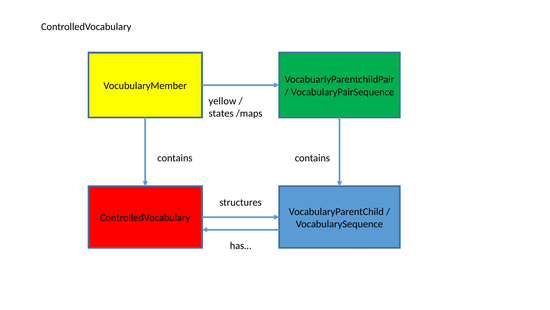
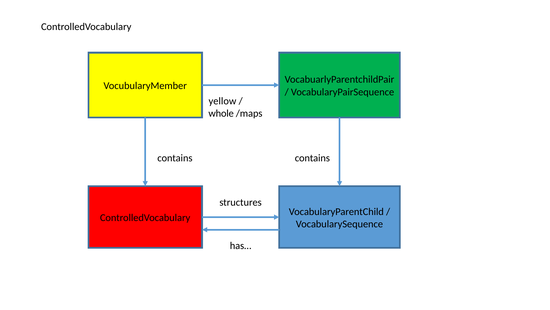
states: states -> whole (221, 113)
